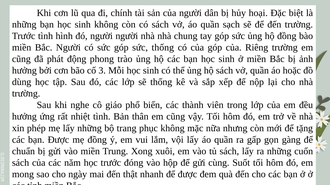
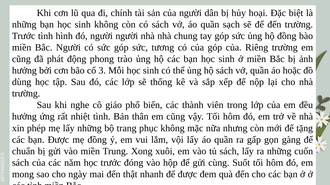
sức thống: thống -> tương (163, 48)
